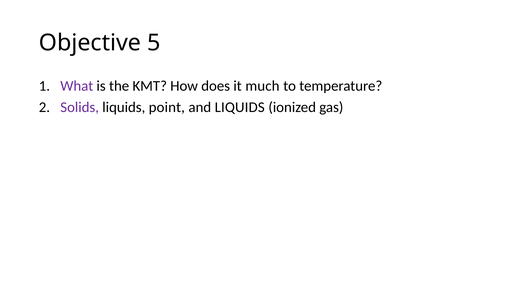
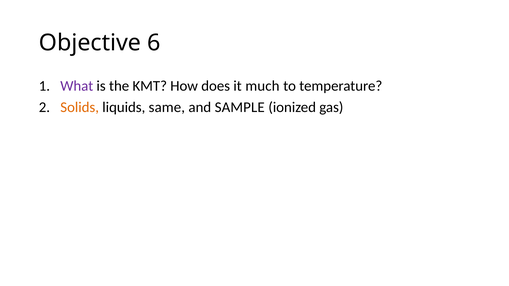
5: 5 -> 6 (154, 43)
Solids colour: purple -> orange (80, 107)
point: point -> same (167, 107)
and LIQUIDS: LIQUIDS -> SAMPLE (240, 107)
